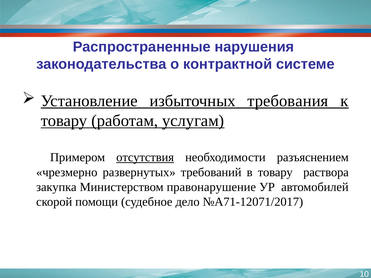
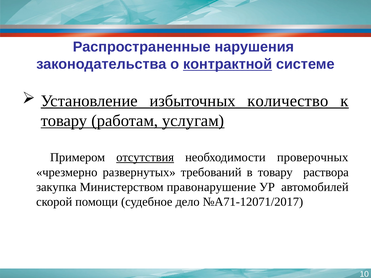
контрактной underline: none -> present (228, 64)
требования: требования -> количество (288, 101)
разъяснением: разъяснением -> проверочных (313, 158)
